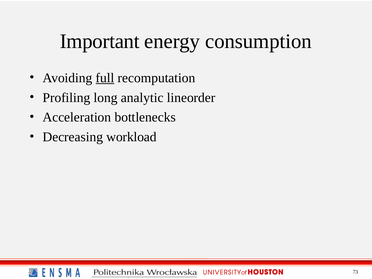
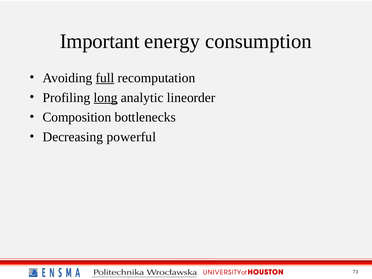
long underline: none -> present (106, 98)
Acceleration: Acceleration -> Composition (77, 117)
workload: workload -> powerful (131, 137)
